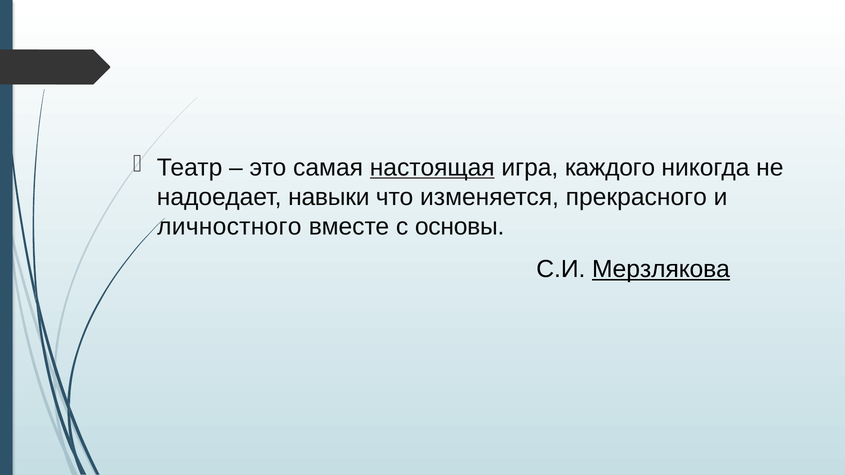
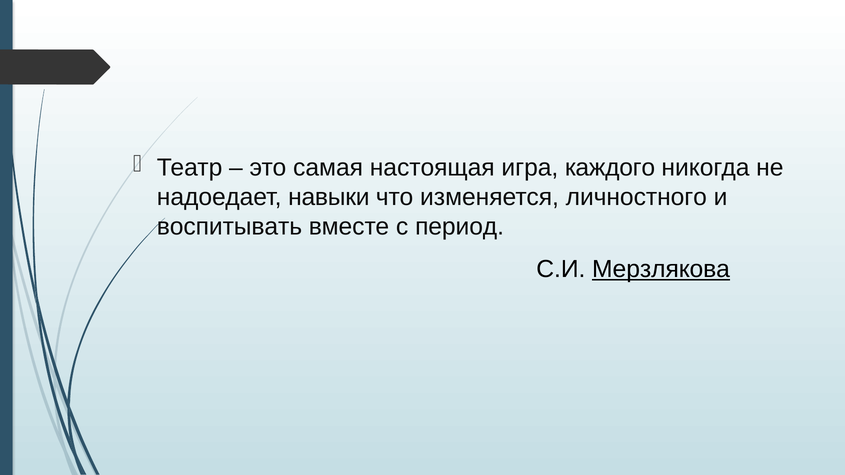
настоящая underline: present -> none (432, 168)
прекрасного: прекрасного -> личностного (636, 197)
личностного: личностного -> воспитывать (229, 227)
основы: основы -> период (460, 227)
